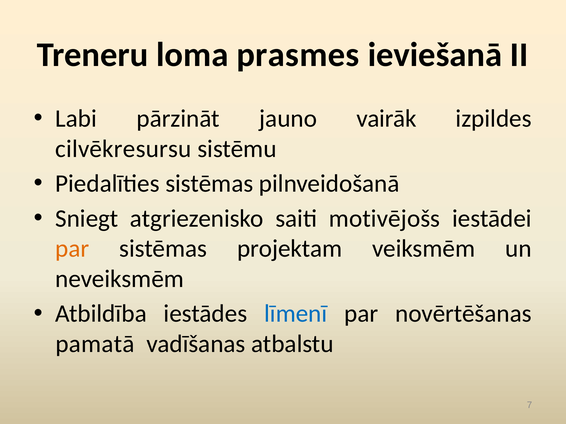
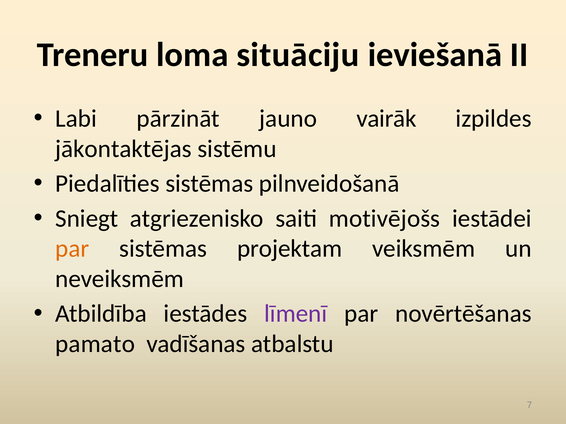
prasmes: prasmes -> situāciju (298, 55)
cilvēkresursu: cilvēkresursu -> jākontaktējas (123, 149)
līmenī colour: blue -> purple (296, 314)
pamatā: pamatā -> pamato (95, 344)
